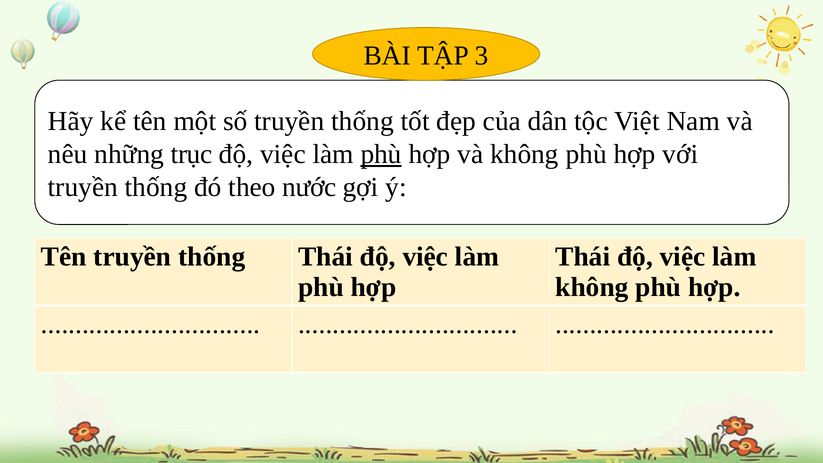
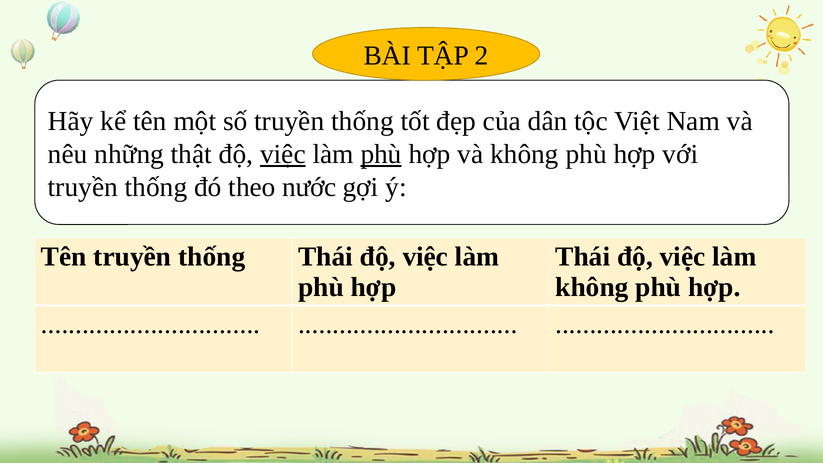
3: 3 -> 2 (482, 56)
trục: trục -> thật (191, 154)
việc underline: none -> present (283, 154)
